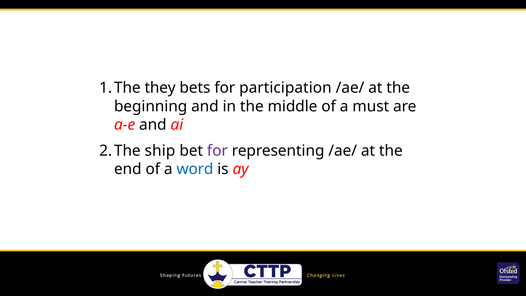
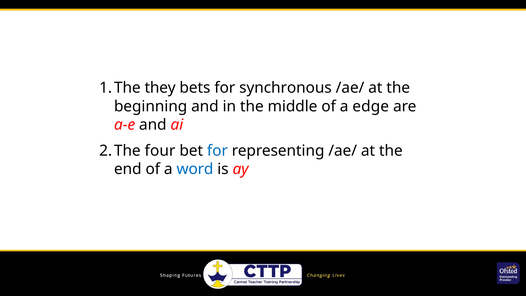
participation: participation -> synchronous (285, 88)
must: must -> edge (371, 106)
ship: ship -> four (160, 151)
for colour: purple -> blue (217, 151)
